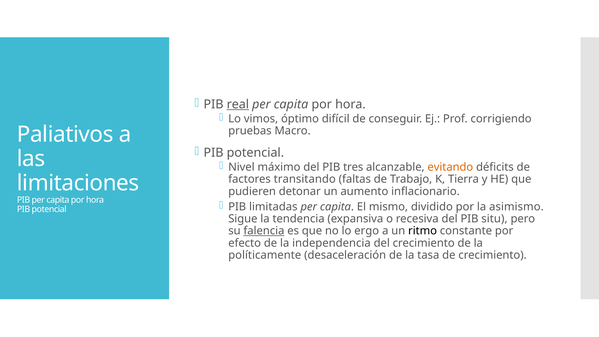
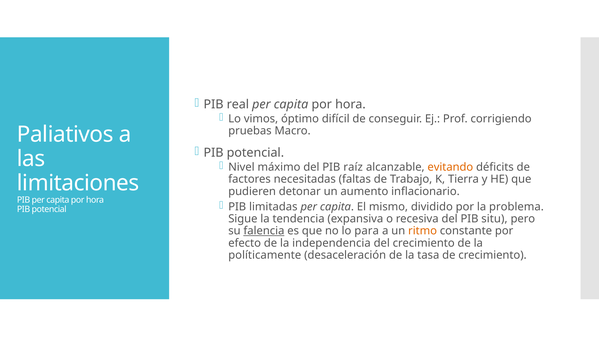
real underline: present -> none (238, 104)
tres: tres -> raíz (353, 167)
transitando: transitando -> necesitadas (305, 179)
asimismo: asimismo -> problema (516, 207)
ergo: ergo -> para (367, 231)
ritmo colour: black -> orange (423, 231)
